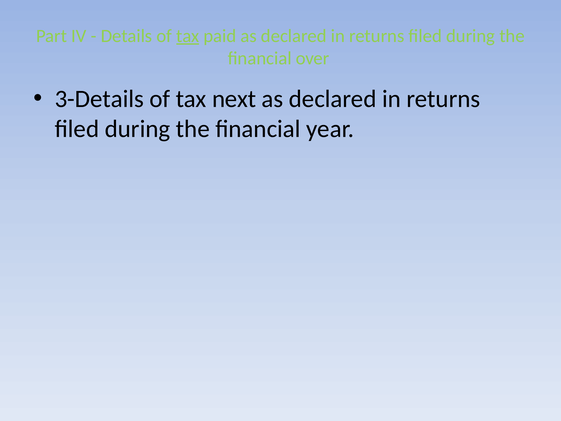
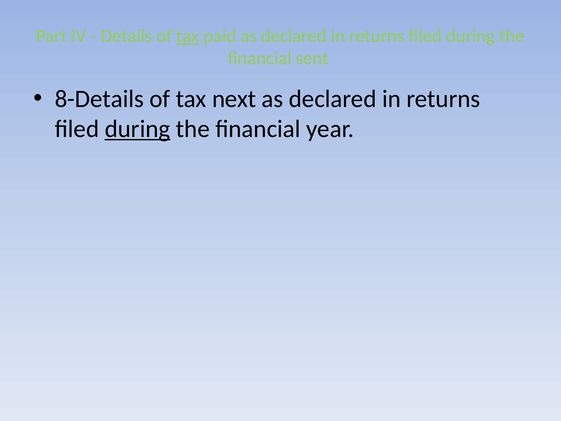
over: over -> sent (312, 58)
3-Details: 3-Details -> 8-Details (99, 99)
during underline: none -> present (138, 129)
